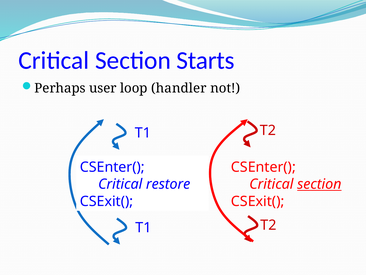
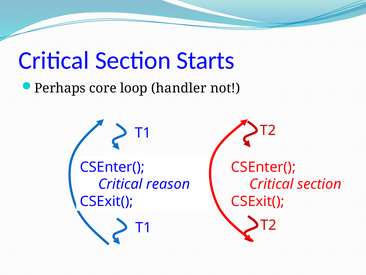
user: user -> core (103, 88)
restore: restore -> reason (168, 184)
section underline: present -> none (319, 184)
